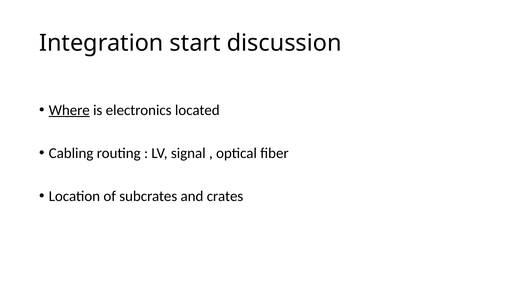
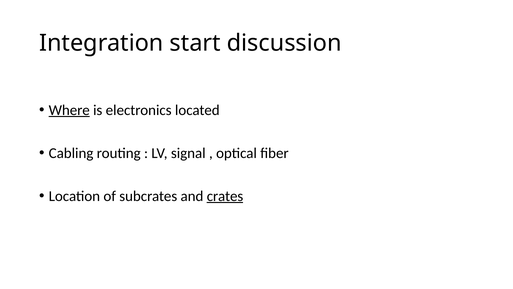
crates underline: none -> present (225, 196)
